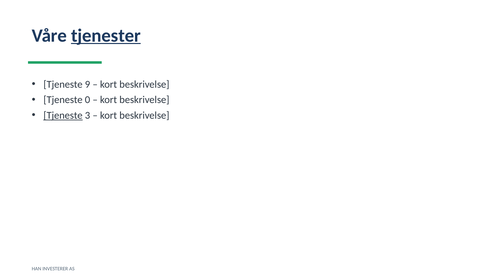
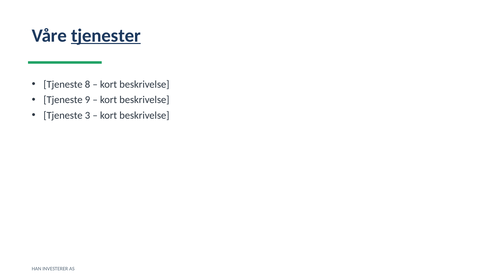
9: 9 -> 8 (87, 85)
0: 0 -> 9 (87, 100)
Tjeneste underline: present -> none (63, 116)
